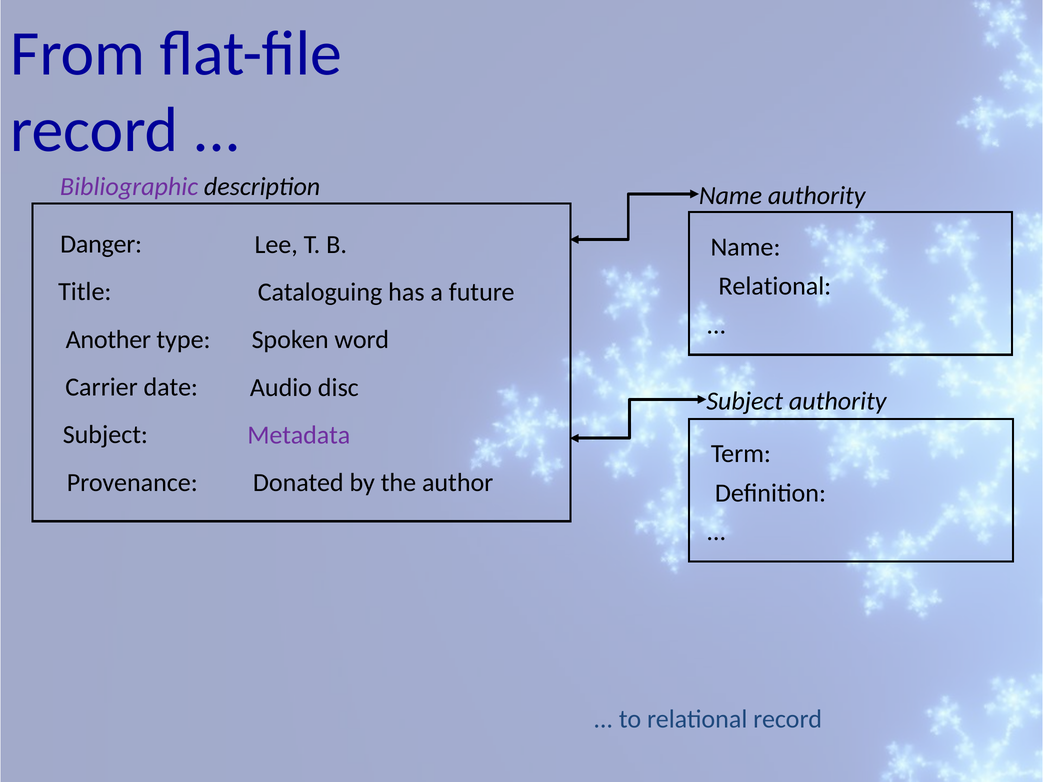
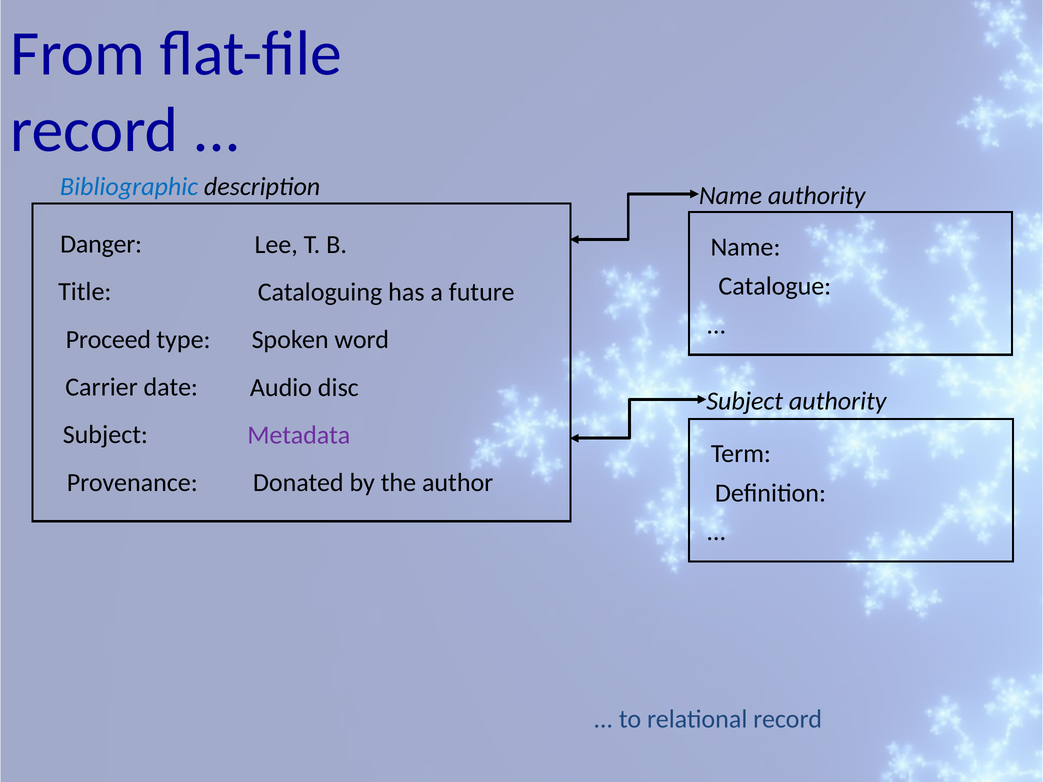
Bibliographic colour: purple -> blue (129, 187)
Relational: Relational -> Catalogue (775, 286)
Another: Another -> Proceed (108, 340)
